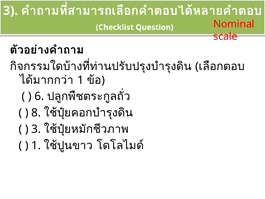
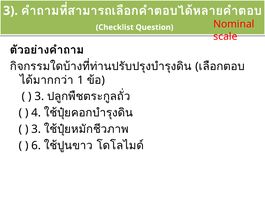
6: 6 -> 3 (39, 96)
8: 8 -> 4 (36, 113)
1: 1 -> 6 (36, 145)
